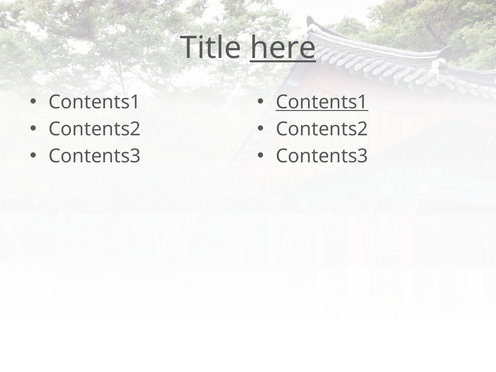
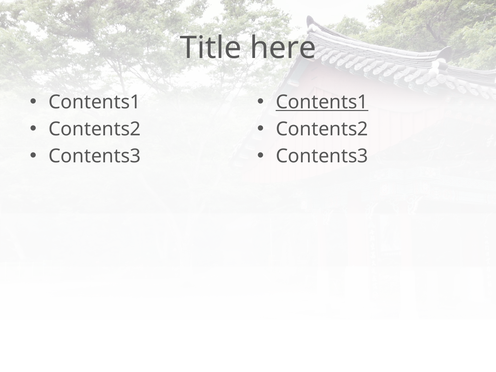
here underline: present -> none (283, 48)
